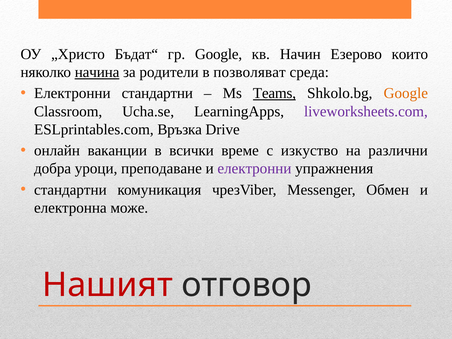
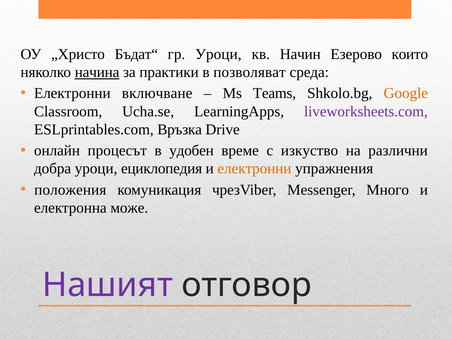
гр Google: Google -> Уроци (218, 54)
родители: родители -> практики (169, 72)
Електронни стандартни: стандартни -> включване (157, 93)
Teams underline: present -> none (274, 93)
ваканции: ваканции -> процесът (117, 151)
всички: всички -> удобен (192, 151)
преподаване: преподаване -> ециклопедия (162, 169)
електронни colour: purple -> orange (254, 169)
стандартни: стандартни -> положения (70, 190)
Обмен: Обмен -> Много (388, 190)
Нашият colour: red -> purple (107, 285)
